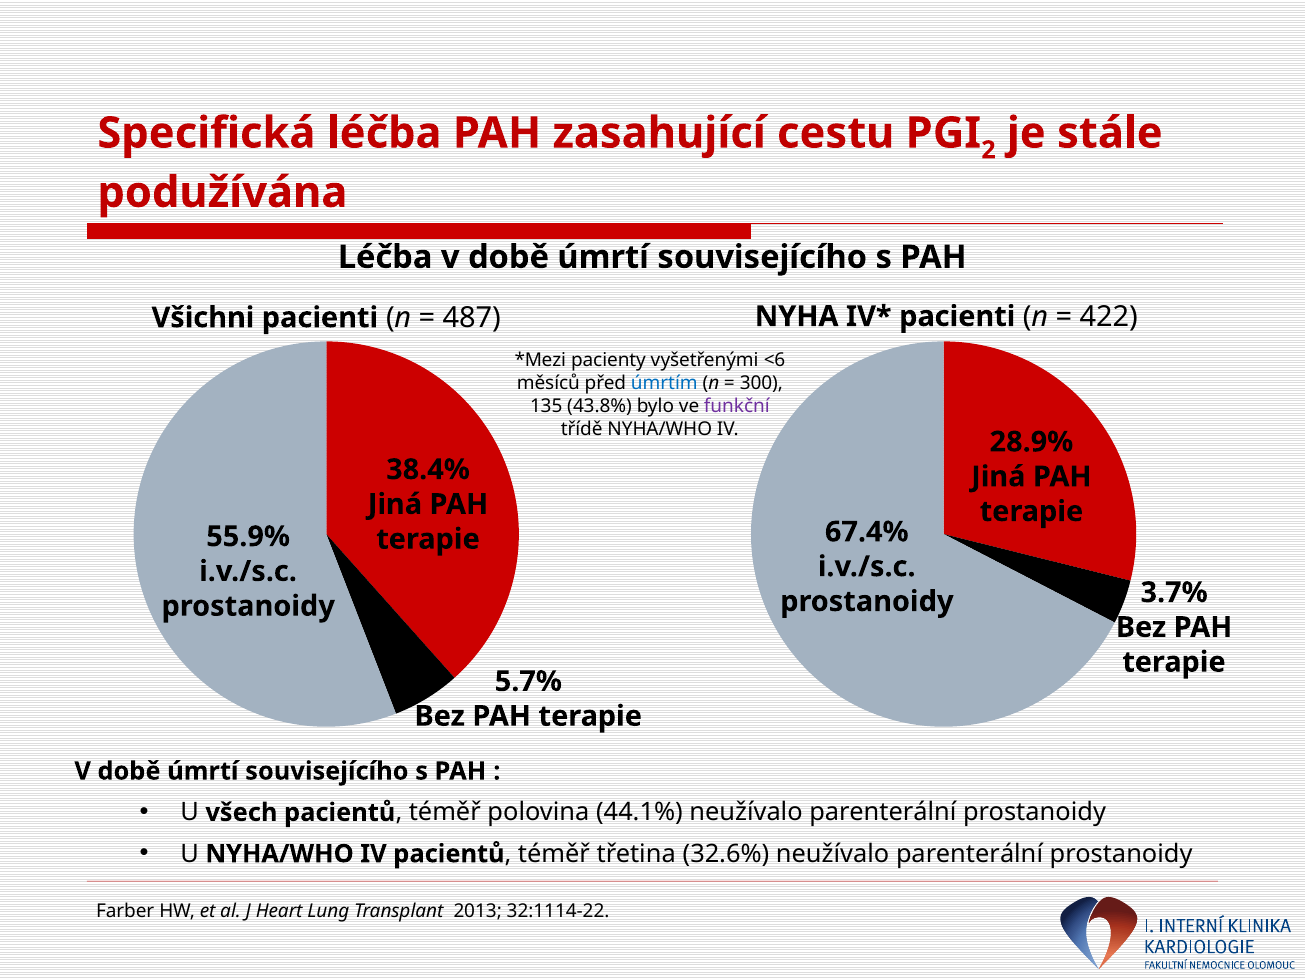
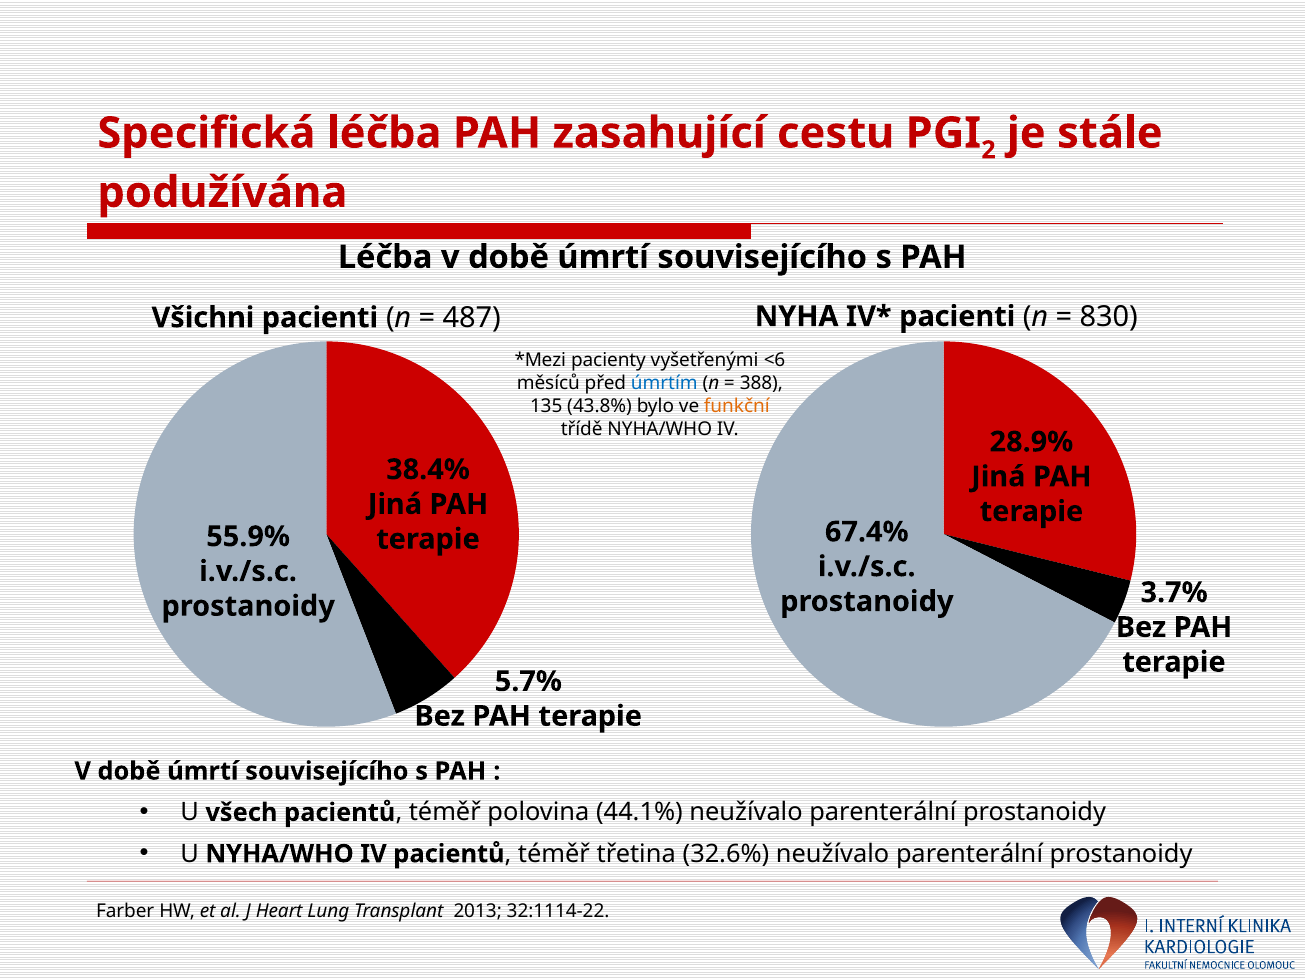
422: 422 -> 830 (1109, 316)
300: 300 -> 388 (761, 383)
funkční colour: purple -> orange (737, 406)
